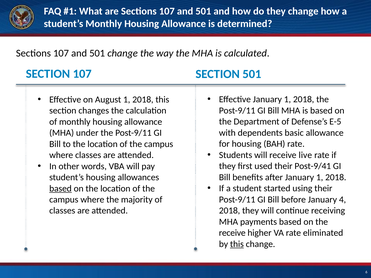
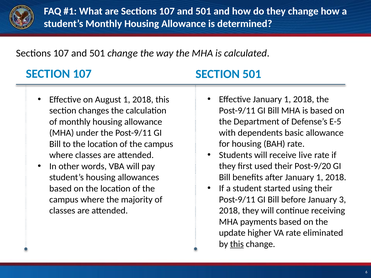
Post-9/41: Post-9/41 -> Post-9/20 (313, 166)
based underline: present -> none (60, 189)
4: 4 -> 3 (343, 200)
receive: receive -> update (232, 233)
